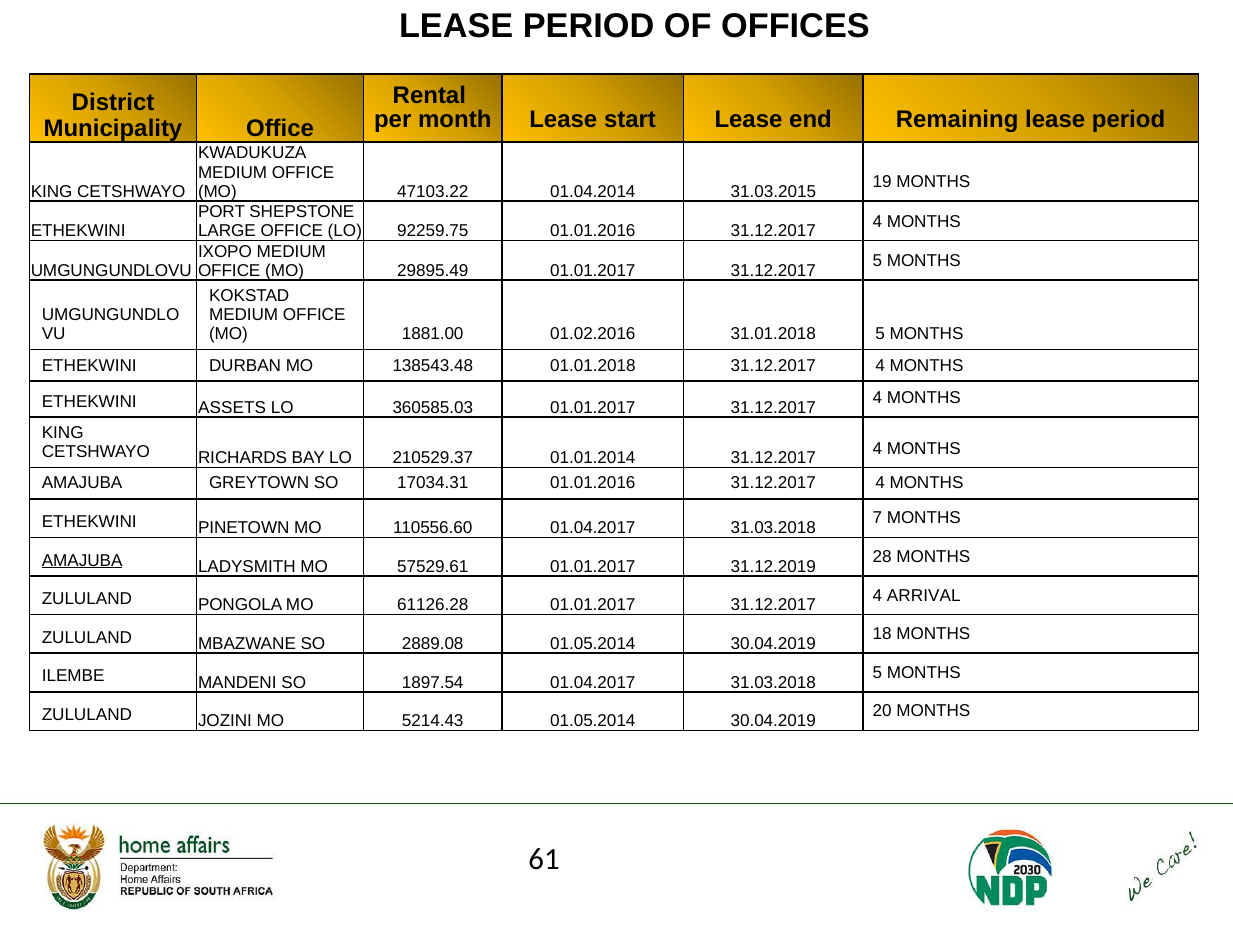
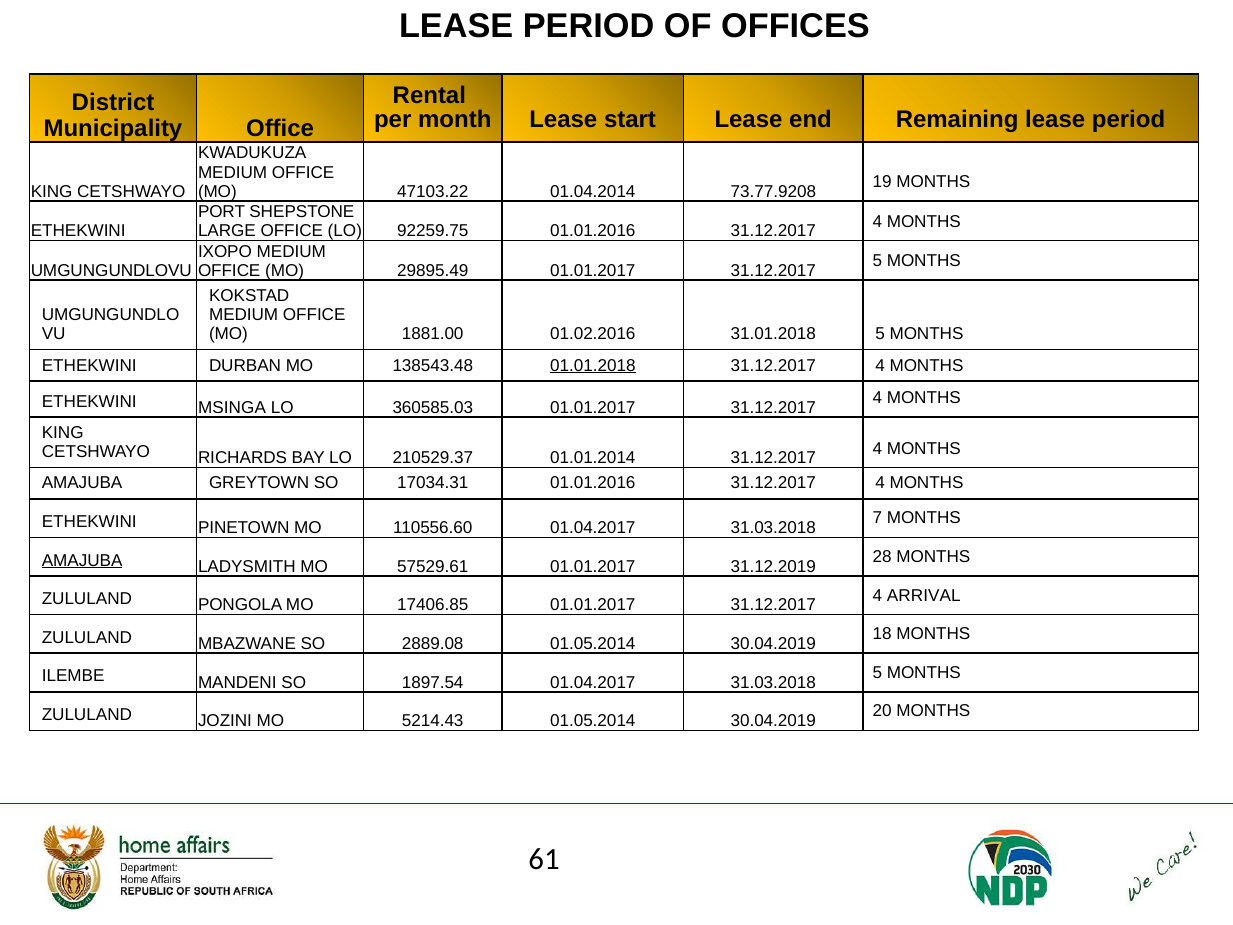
31.03.2015: 31.03.2015 -> 73.77.9208 (773, 191)
01.01.2018 underline: none -> present (593, 366)
ASSETS: ASSETS -> MSINGA (232, 407)
61126.28: 61126.28 -> 17406.85 (433, 605)
